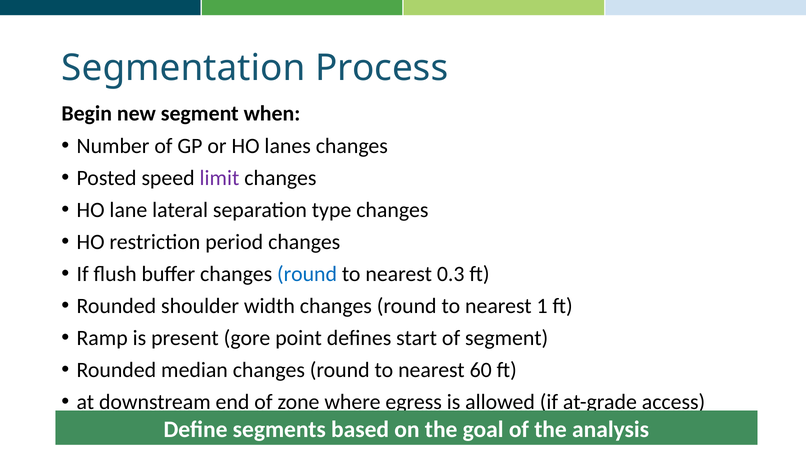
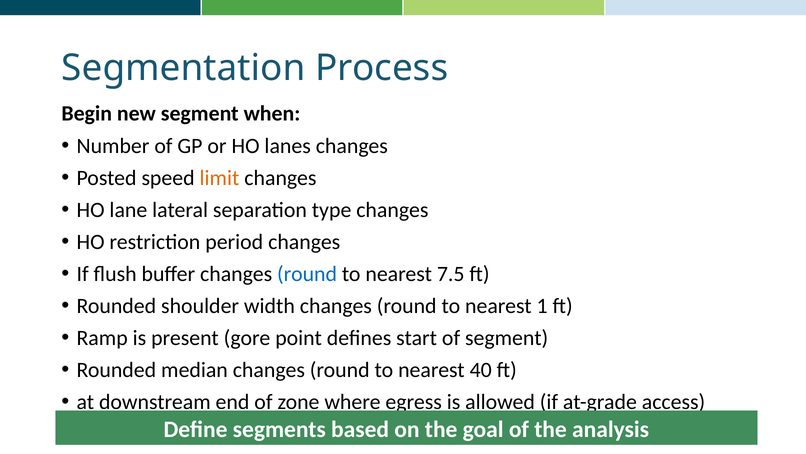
limit colour: purple -> orange (219, 178)
0.3: 0.3 -> 7.5 (451, 273)
60: 60 -> 40 (481, 369)
